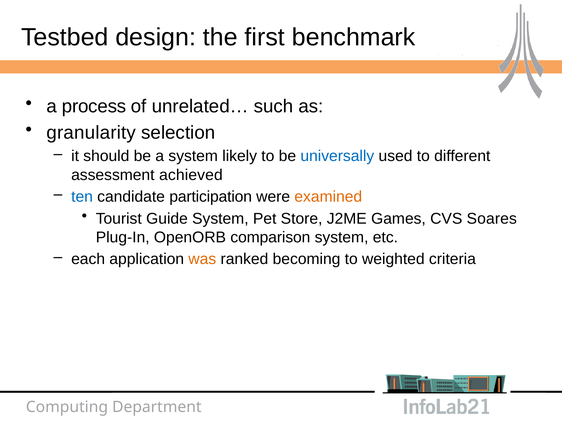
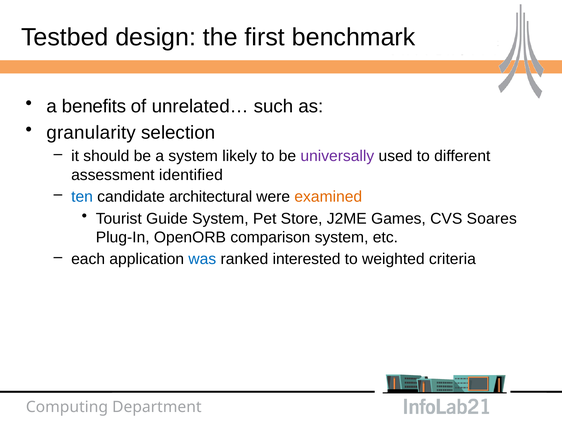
process: process -> benefits (94, 107)
universally colour: blue -> purple (337, 156)
achieved: achieved -> identified (191, 175)
participation: participation -> architectural (211, 197)
was colour: orange -> blue (202, 259)
becoming: becoming -> interested (307, 259)
